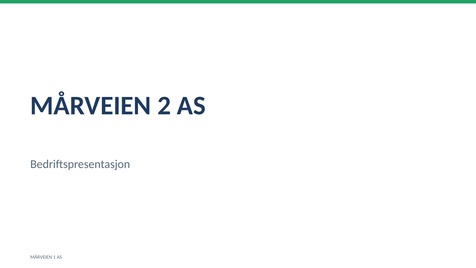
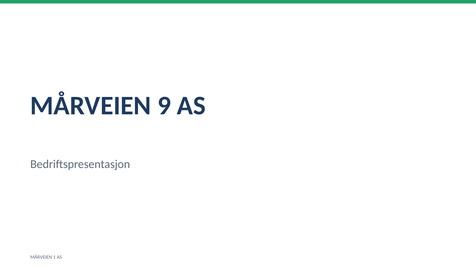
2: 2 -> 9 (164, 106)
